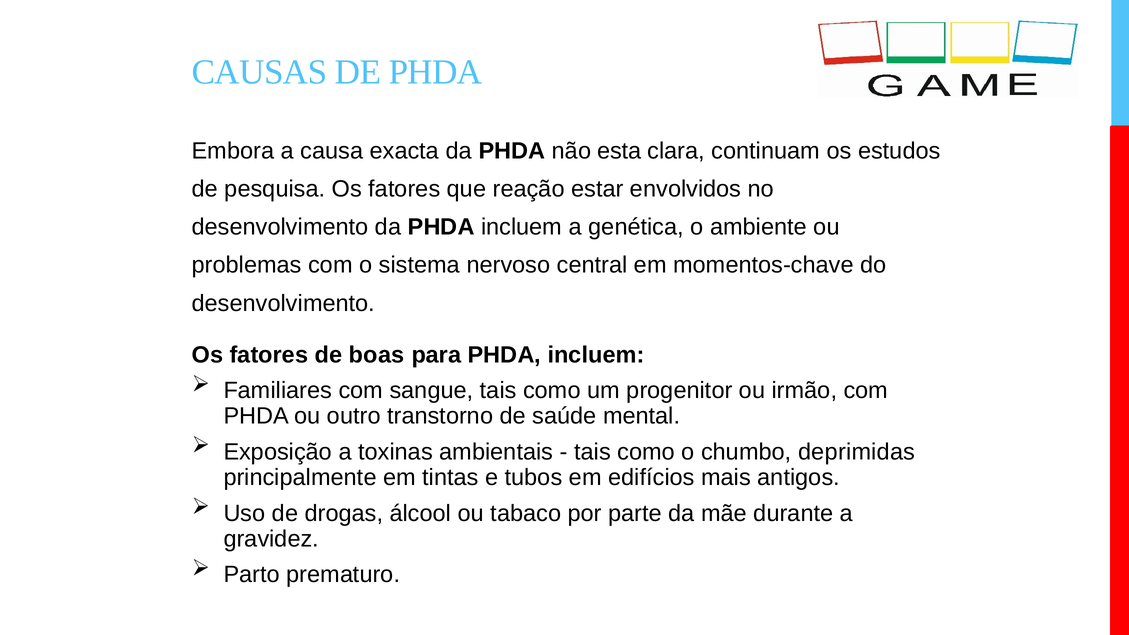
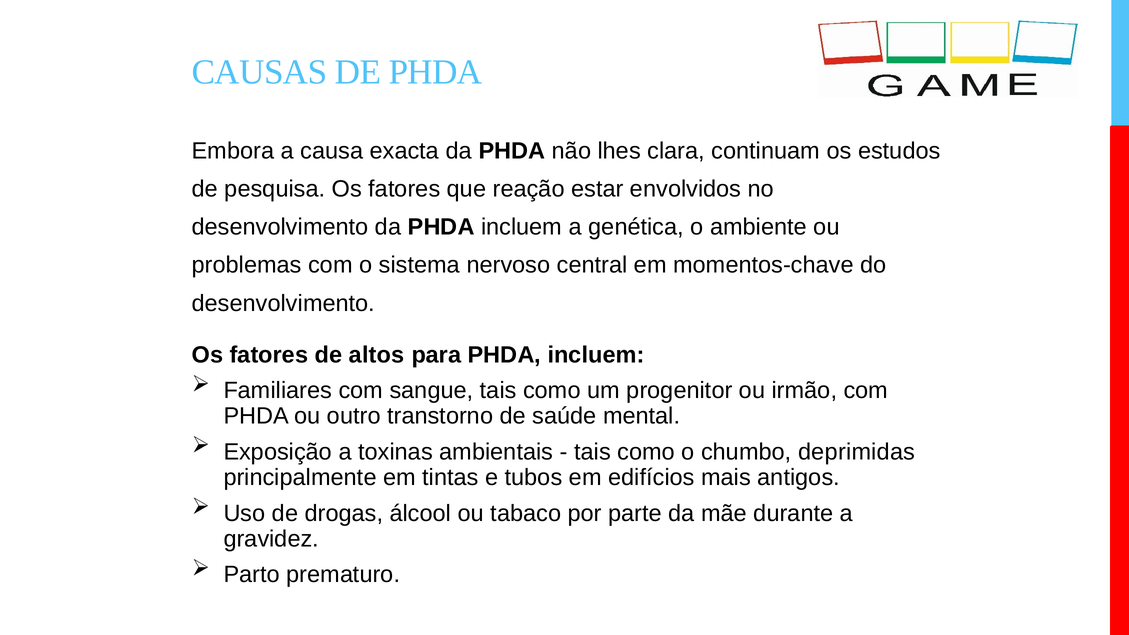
esta: esta -> lhes (619, 151)
boas: boas -> altos (377, 355)
